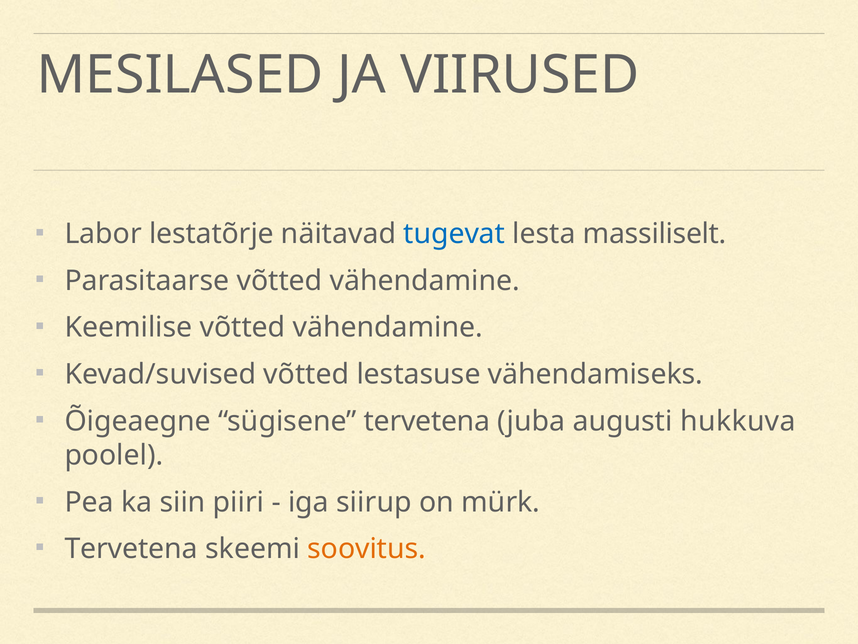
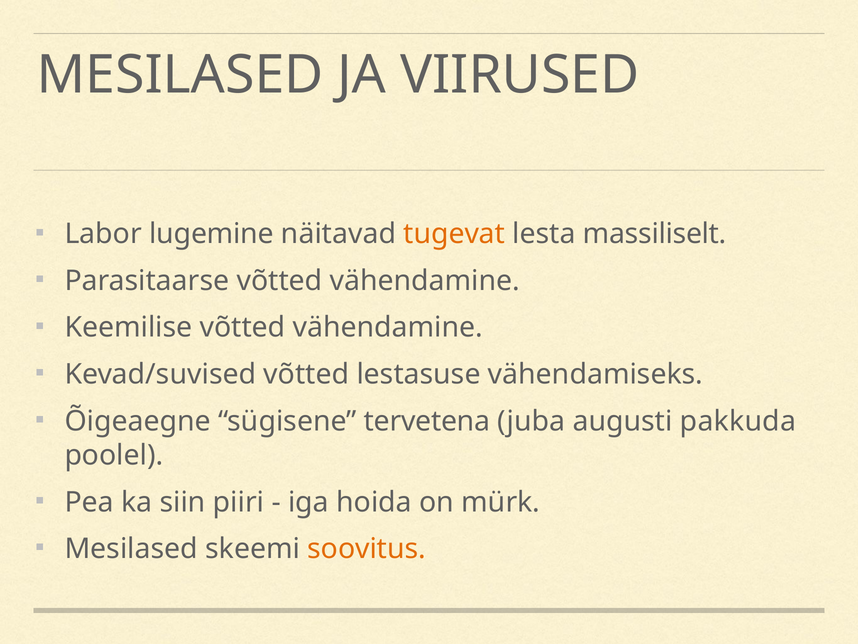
lestatõrje: lestatõrje -> lugemine (212, 234)
tugevat colour: blue -> orange (454, 234)
hukkuva: hukkuva -> pakkuda (738, 421)
siirup: siirup -> hoida (374, 502)
Tervetena: Tervetena -> Mesilased (131, 548)
